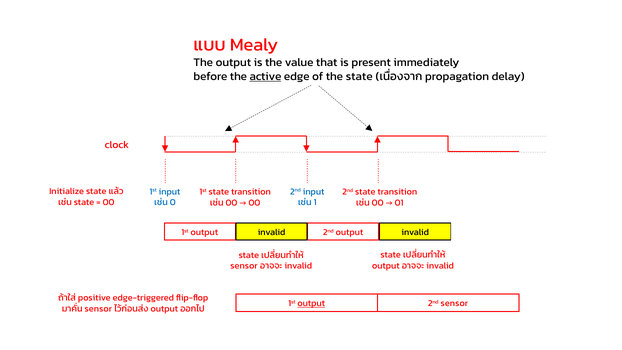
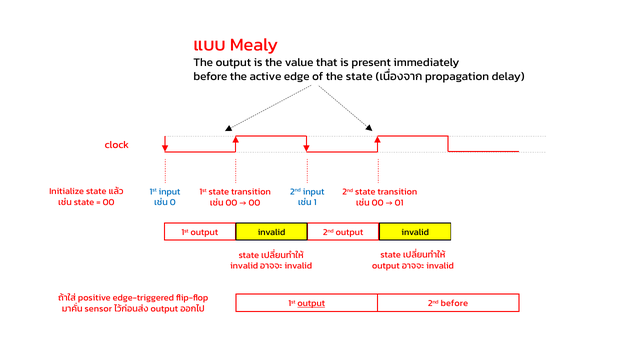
active underline: present -> none (265, 76)
sensor: sensor -> invalid (244, 266)
2nd sensor: sensor -> before (454, 303)
